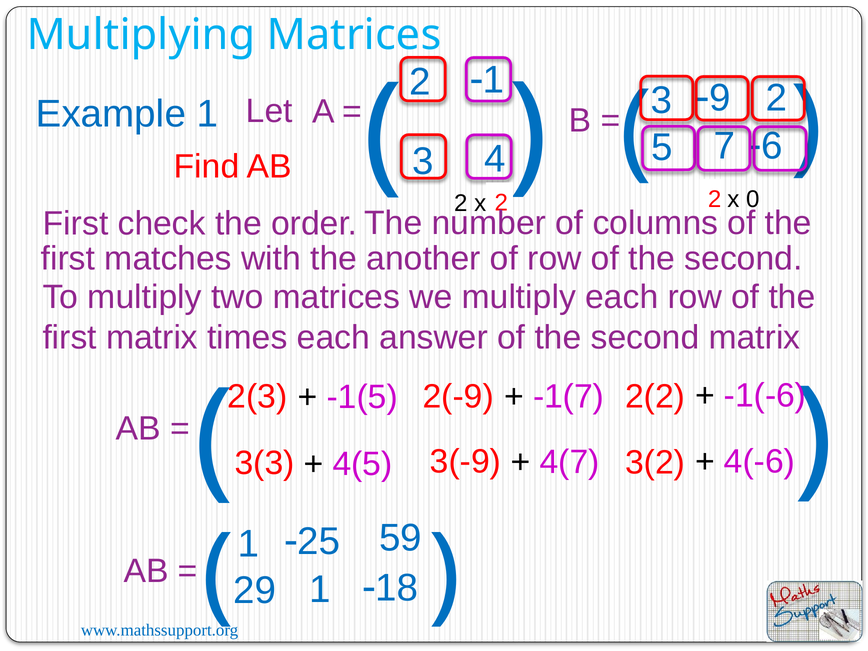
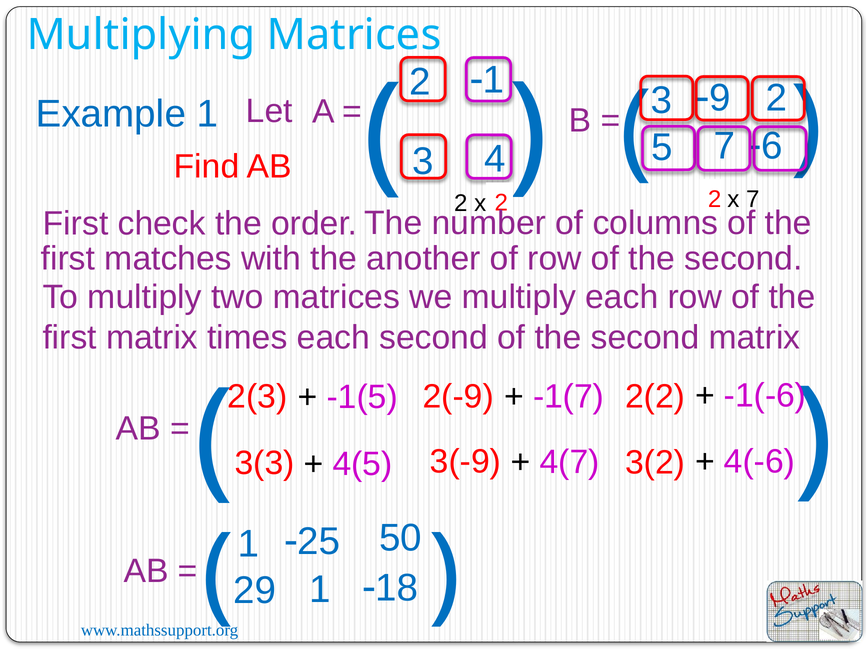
x 0: 0 -> 7 (753, 199)
each answer: answer -> second (434, 338)
59: 59 -> 50 (400, 538)
